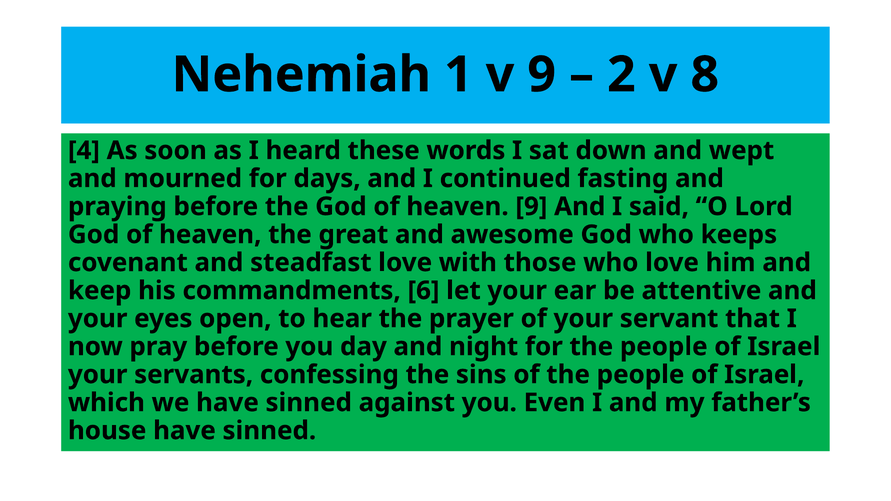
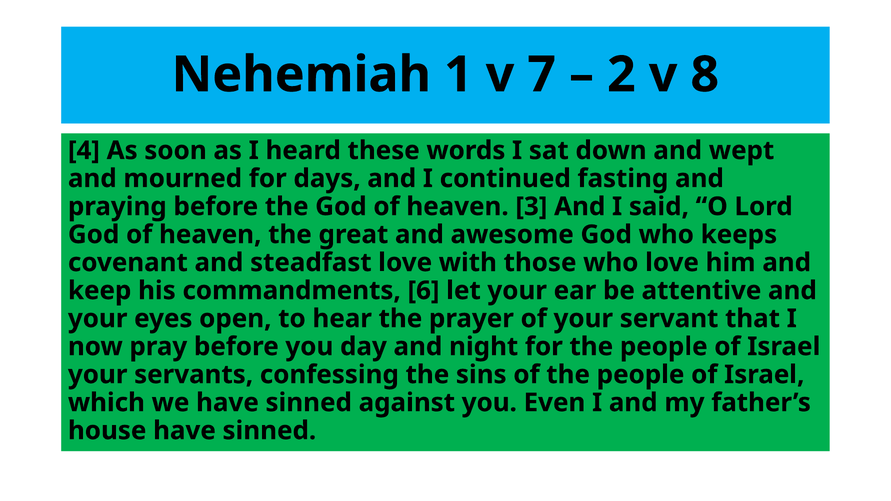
v 9: 9 -> 7 (542, 75)
heaven 9: 9 -> 3 (531, 207)
